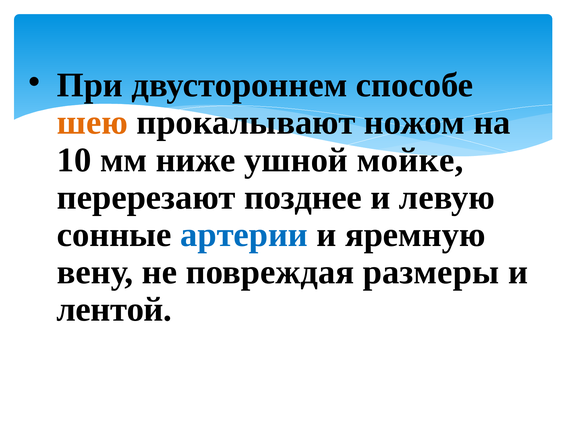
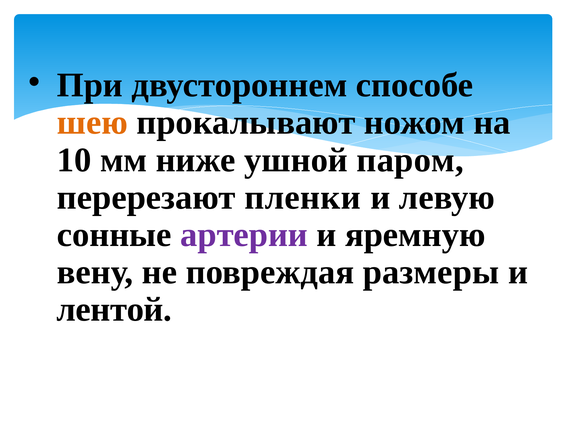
мойке: мойке -> паром (410, 160)
позднее: позднее -> пленки (303, 198)
артерии colour: blue -> purple (244, 235)
